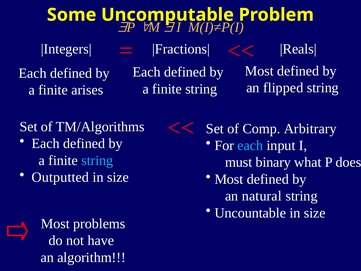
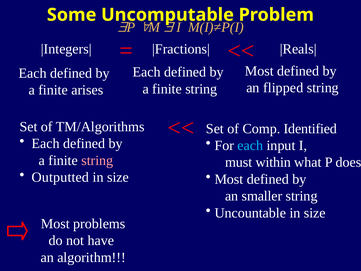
Arbitrary: Arbitrary -> Identified (310, 128)
string colour: light blue -> pink (97, 160)
binary: binary -> within (273, 162)
natural: natural -> smaller (262, 196)
